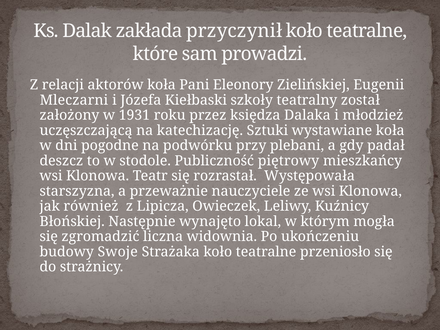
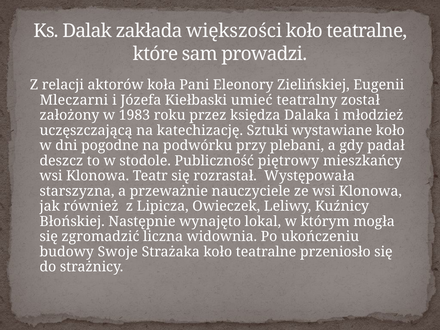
przyczynił: przyczynił -> większości (234, 31)
szkoły: szkoły -> umieć (252, 100)
1931: 1931 -> 1983 (134, 115)
wystawiane koła: koła -> koło (390, 130)
